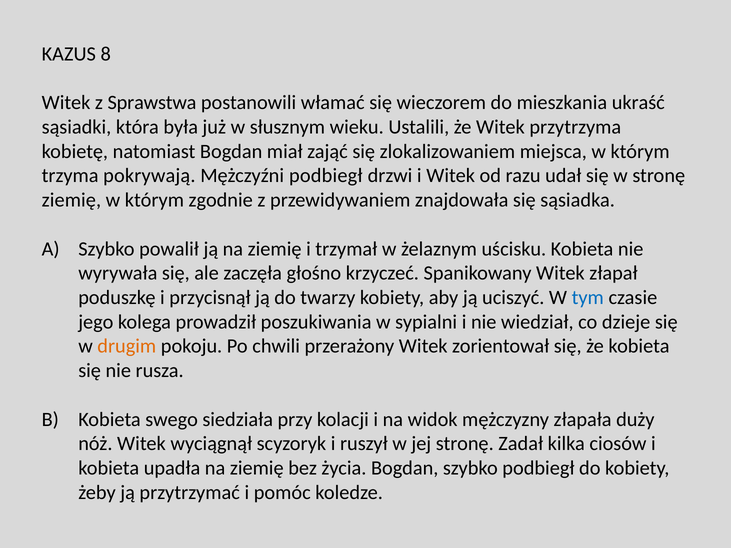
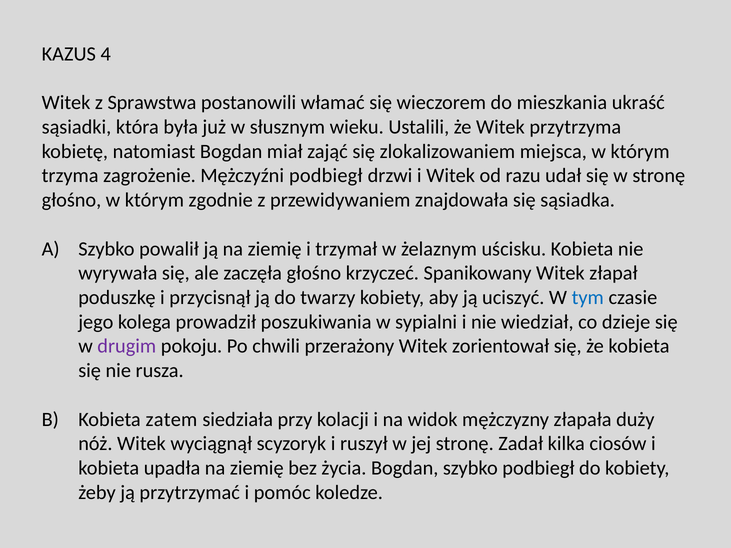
8: 8 -> 4 (106, 54)
pokrywają: pokrywają -> zagrożenie (149, 176)
ziemię: ziemię -> głośno (71, 200)
drugim colour: orange -> purple (127, 346)
swego: swego -> zatem (171, 420)
